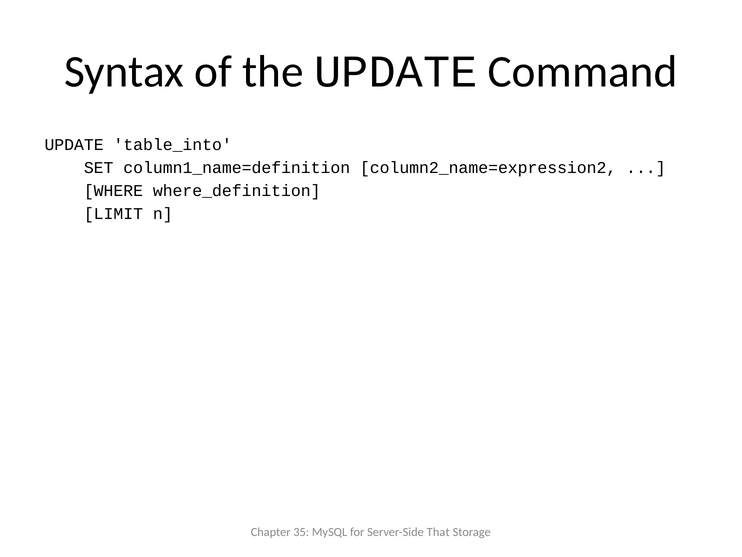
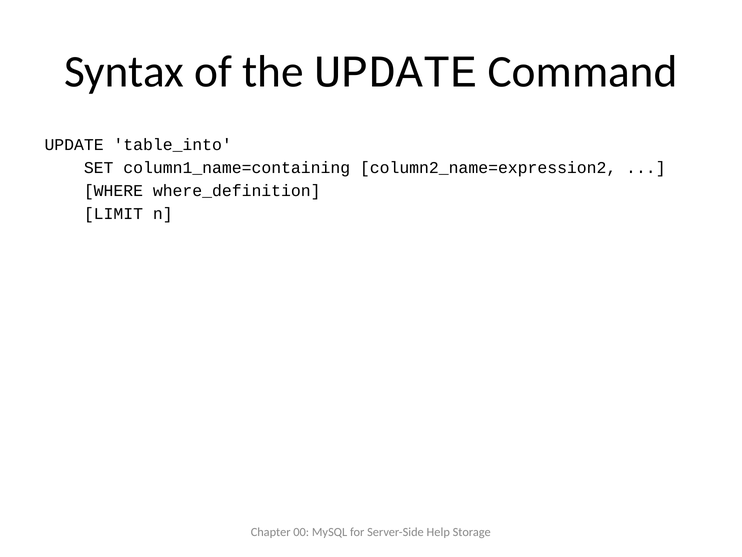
column1_name=definition: column1_name=definition -> column1_name=containing (237, 168)
35: 35 -> 00 (301, 531)
That: That -> Help (438, 531)
